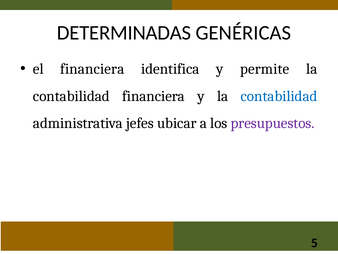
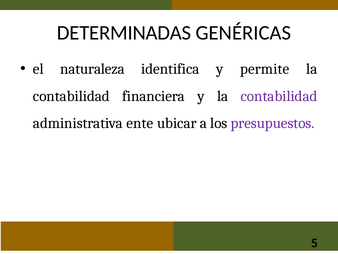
el financiera: financiera -> naturaleza (92, 69)
contabilidad colour: blue -> purple (279, 96)
jefes: jefes -> ente (140, 123)
